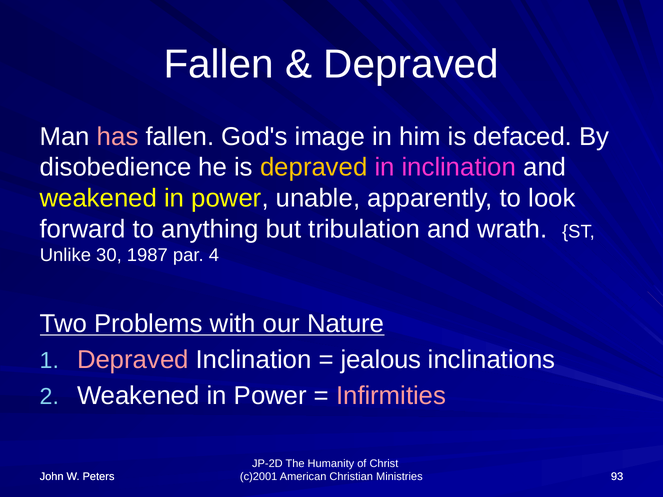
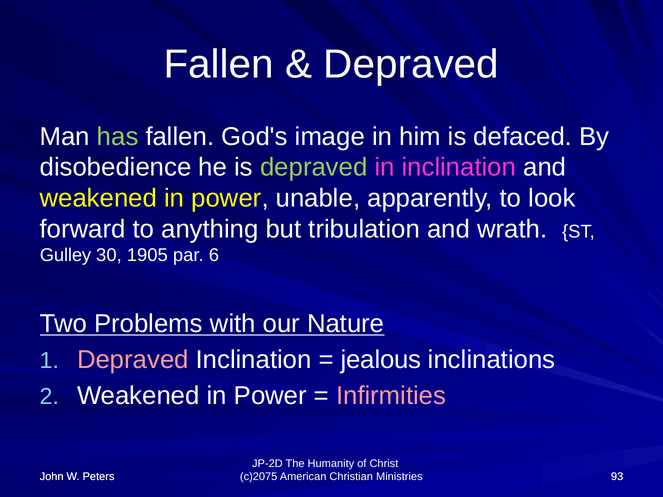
has colour: pink -> light green (118, 137)
depraved colour: yellow -> light green (314, 168)
Unlike: Unlike -> Gulley (65, 256)
1987: 1987 -> 1905 (147, 256)
4: 4 -> 6 (214, 256)
c)2001: c)2001 -> c)2075 (259, 477)
